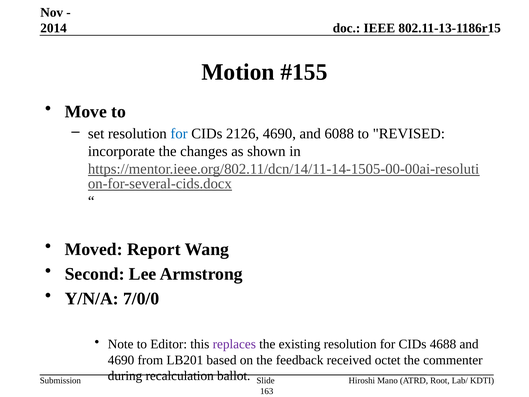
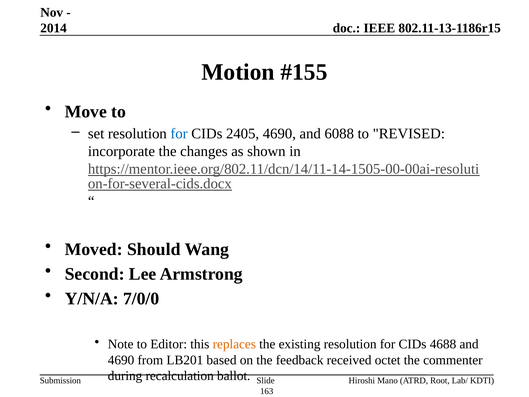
2126: 2126 -> 2405 (243, 134)
Report: Report -> Should (154, 249)
replaces colour: purple -> orange (234, 344)
